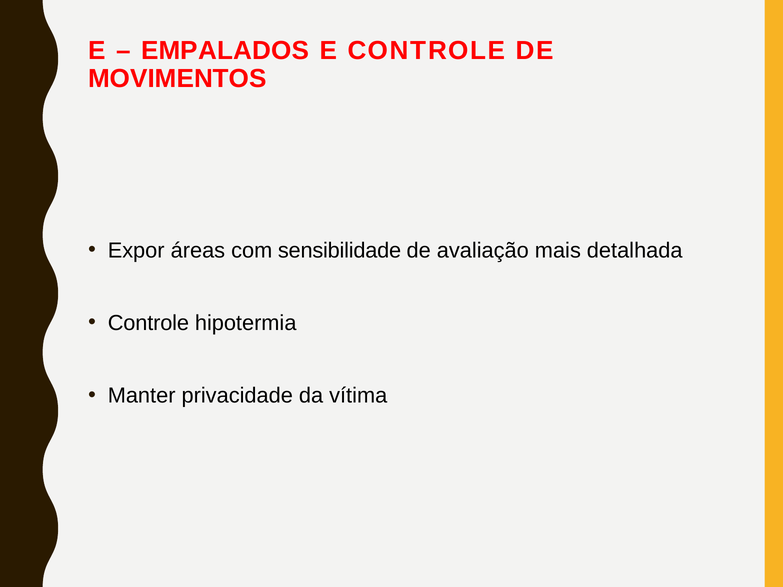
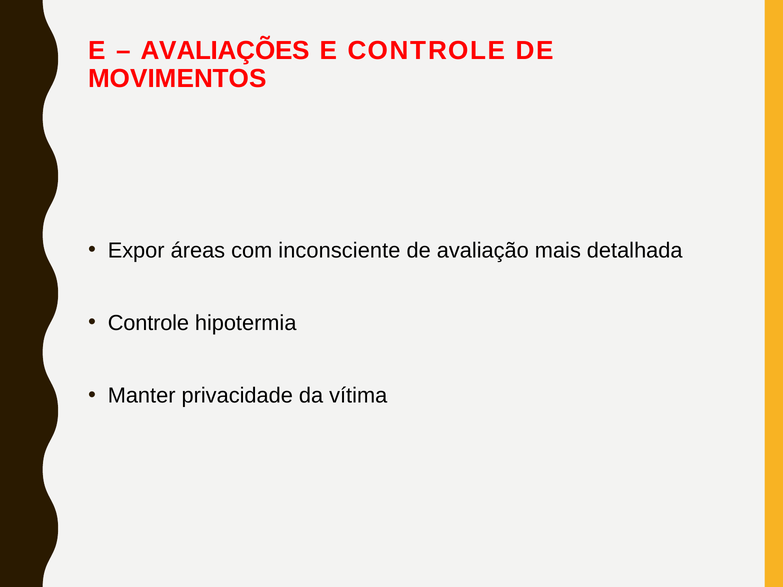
EMPALADOS: EMPALADOS -> AVALIAÇÕES (225, 51)
sensibilidade: sensibilidade -> inconsciente (339, 251)
